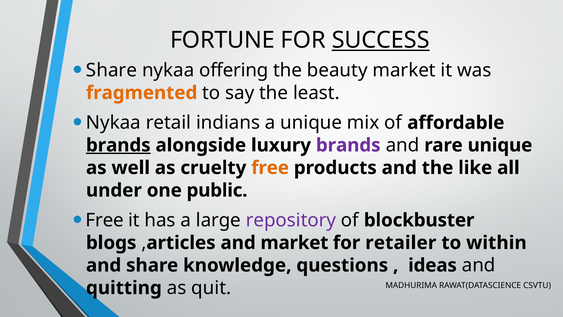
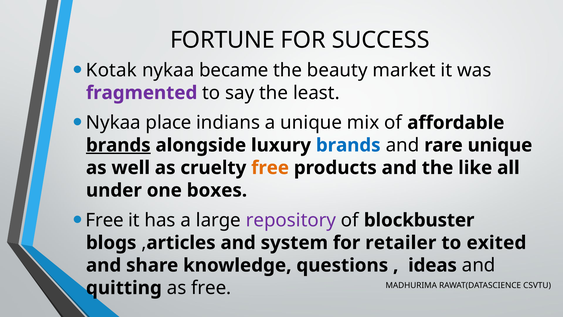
SUCCESS underline: present -> none (381, 40)
Share: Share -> Kotak (111, 70)
offering: offering -> became (234, 70)
fragmented colour: orange -> purple (142, 93)
retail: retail -> place (169, 123)
brands colour: purple -> blue (348, 145)
public: public -> boxes (217, 190)
and market: market -> system (294, 243)
within: within -> exited (496, 243)
as quit: quit -> free (211, 288)
